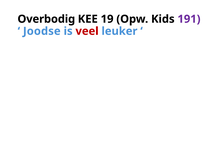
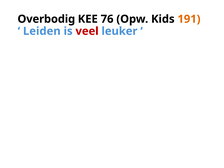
19: 19 -> 76 (107, 19)
191 colour: purple -> orange (189, 19)
Joodse: Joodse -> Leiden (42, 31)
